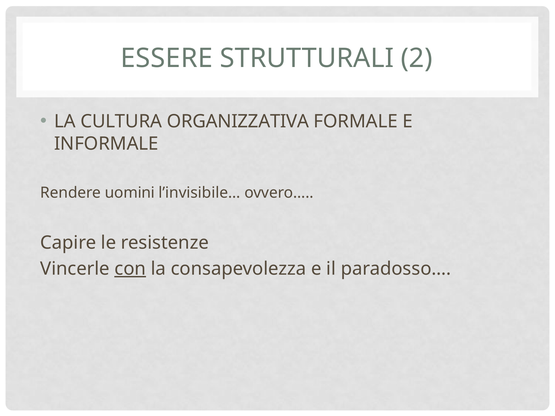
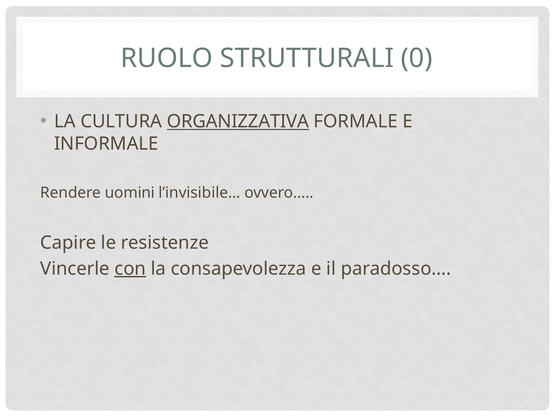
ESSERE: ESSERE -> RUOLO (167, 58)
2: 2 -> 0 (417, 58)
ORGANIZZATIVA underline: none -> present (238, 122)
